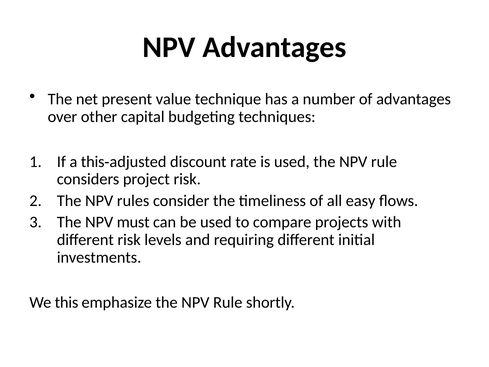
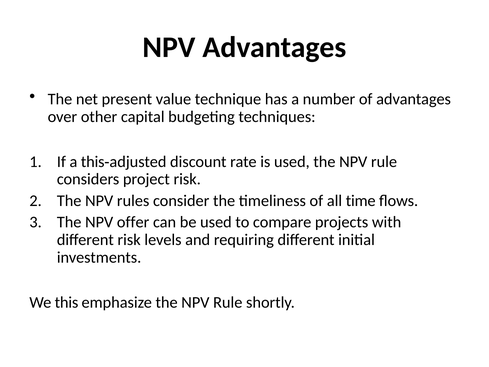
easy: easy -> time (361, 201)
must: must -> offer (133, 222)
